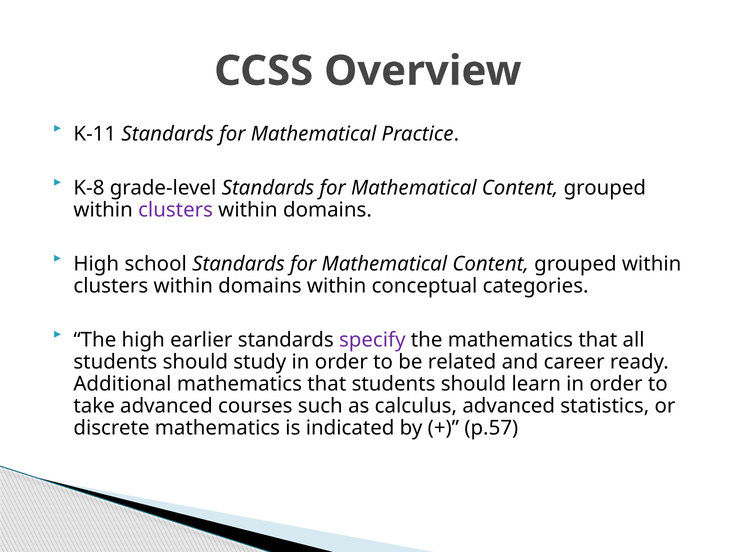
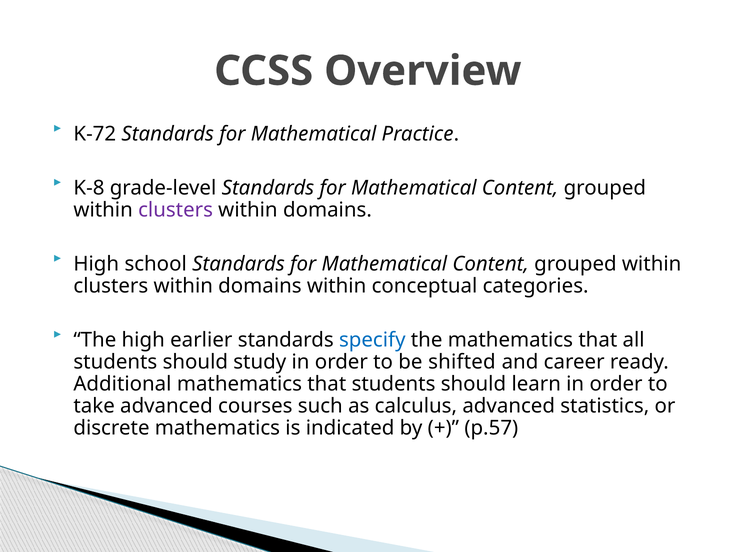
K-11: K-11 -> K-72 (95, 134)
specify colour: purple -> blue (372, 340)
related: related -> shifted (462, 362)
